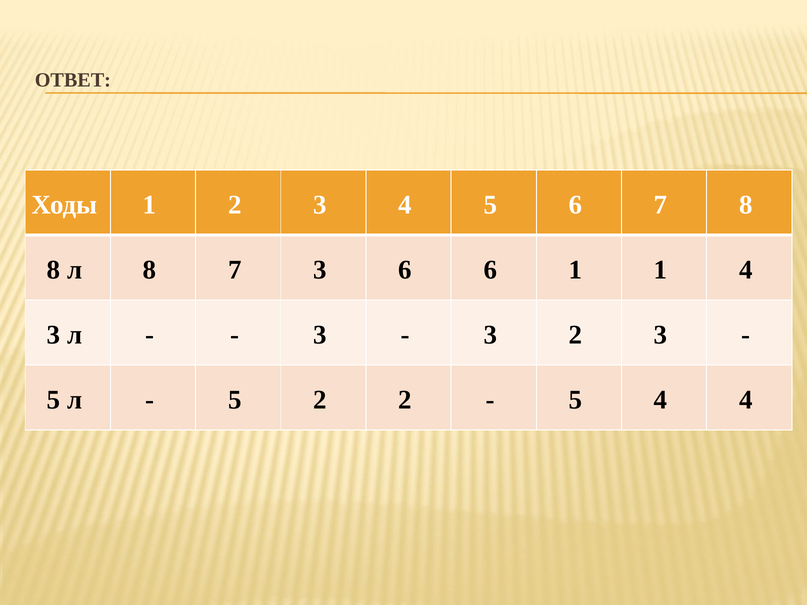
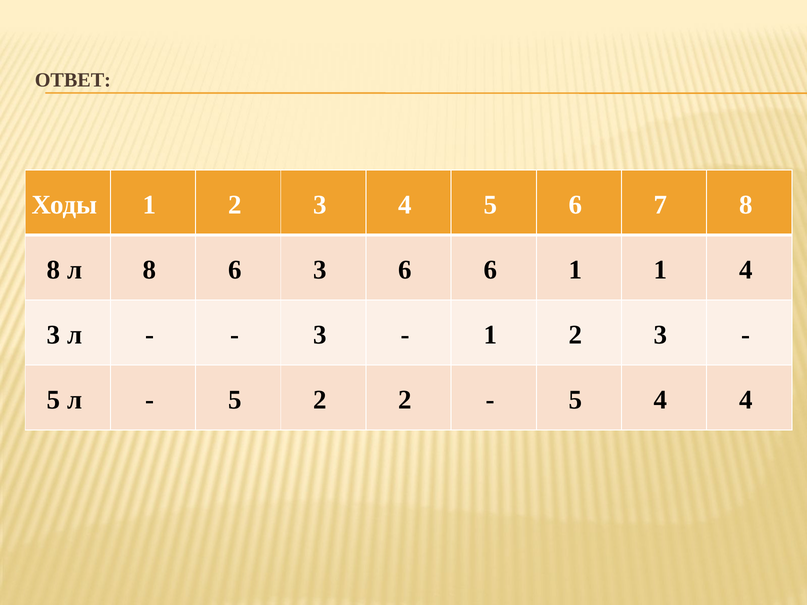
8 7: 7 -> 6 (235, 270)
3: 3 -> 1 (490, 335)
